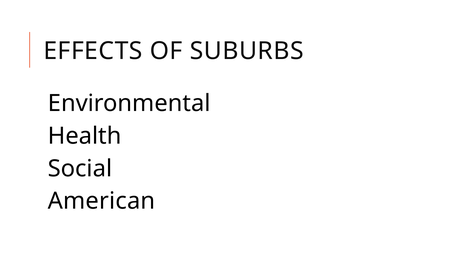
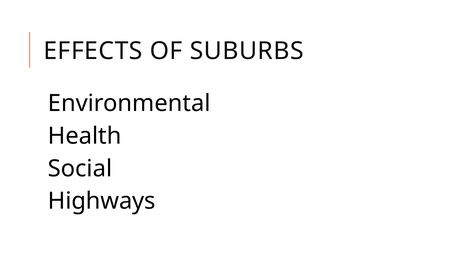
American: American -> Highways (102, 201)
